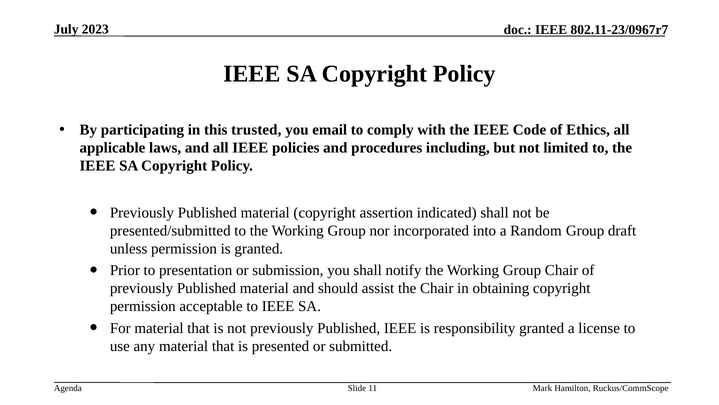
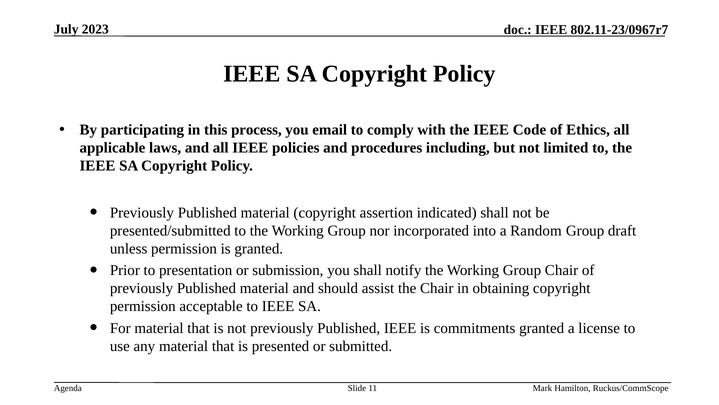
trusted: trusted -> process (256, 130)
responsibility: responsibility -> commitments (475, 328)
